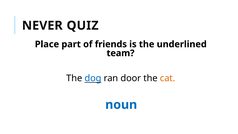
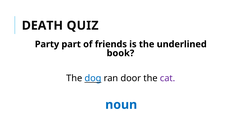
NEVER: NEVER -> DEATH (42, 26)
Place: Place -> Party (47, 44)
team: team -> book (120, 53)
cat colour: orange -> purple (168, 78)
